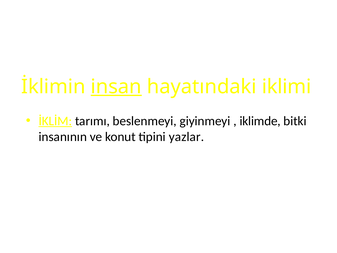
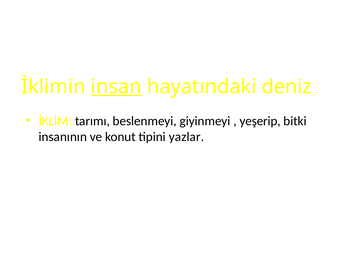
iklimi: iklimi -> deniz (287, 87)
İKLİM underline: present -> none (55, 121)
iklimde: iklimde -> yeşerip (260, 121)
